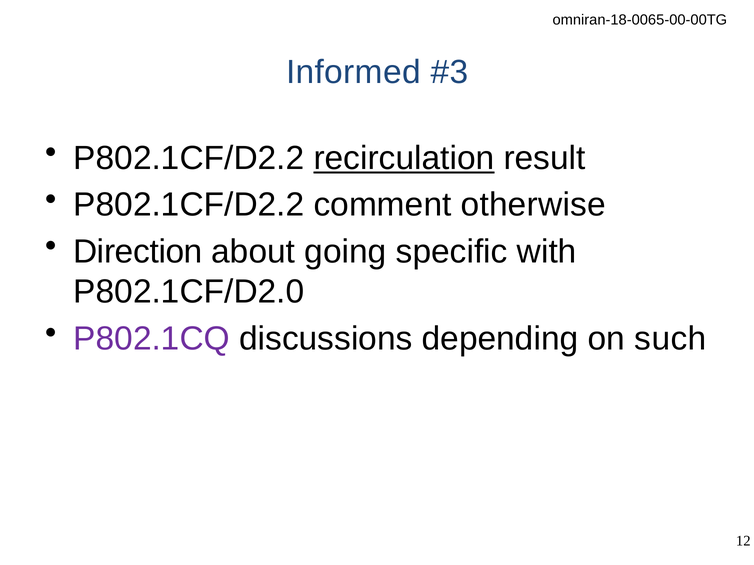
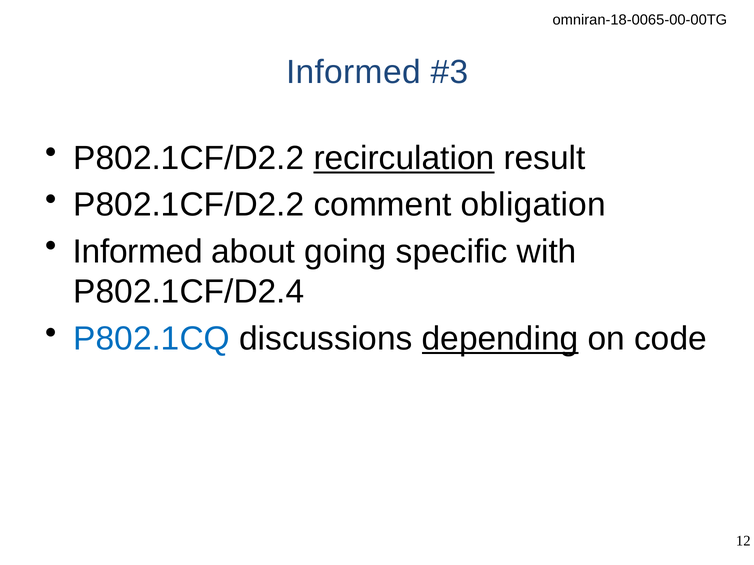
otherwise: otherwise -> obligation (533, 205)
Direction: Direction -> Informed (138, 252)
P802.1CF/D2.0: P802.1CF/D2.0 -> P802.1CF/D2.4 (189, 292)
P802.1CQ colour: purple -> blue (152, 339)
depending underline: none -> present (500, 339)
such: such -> code (671, 339)
